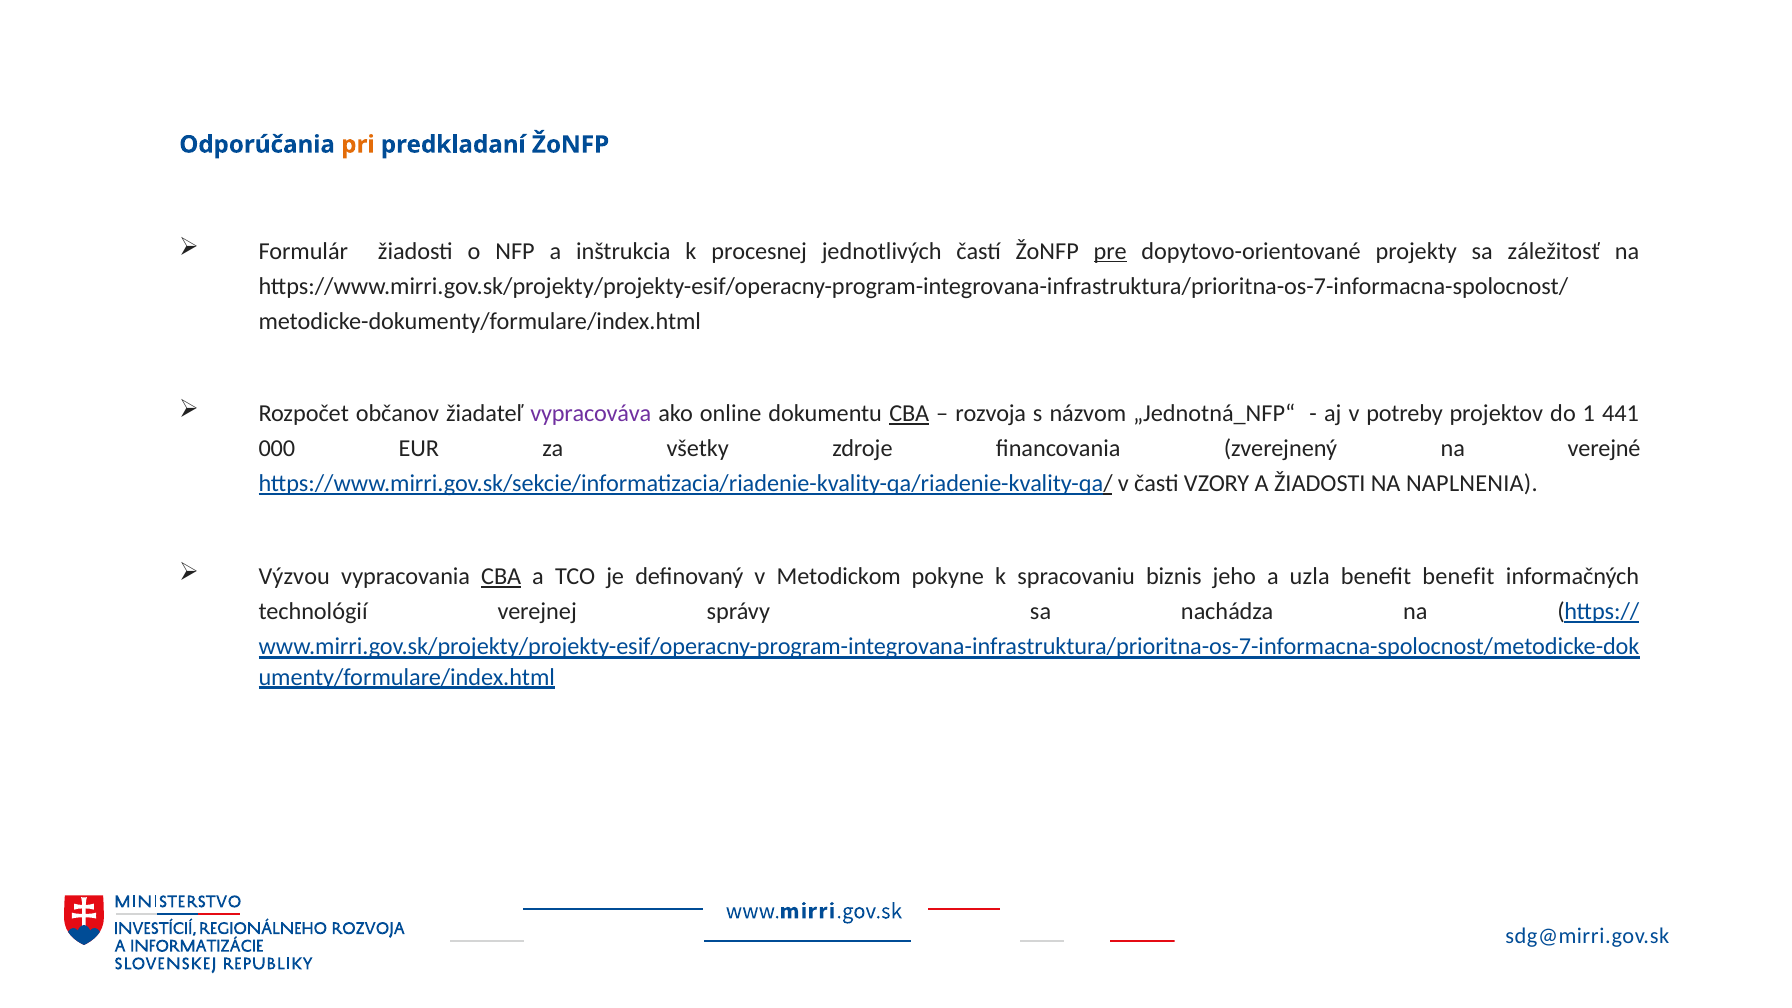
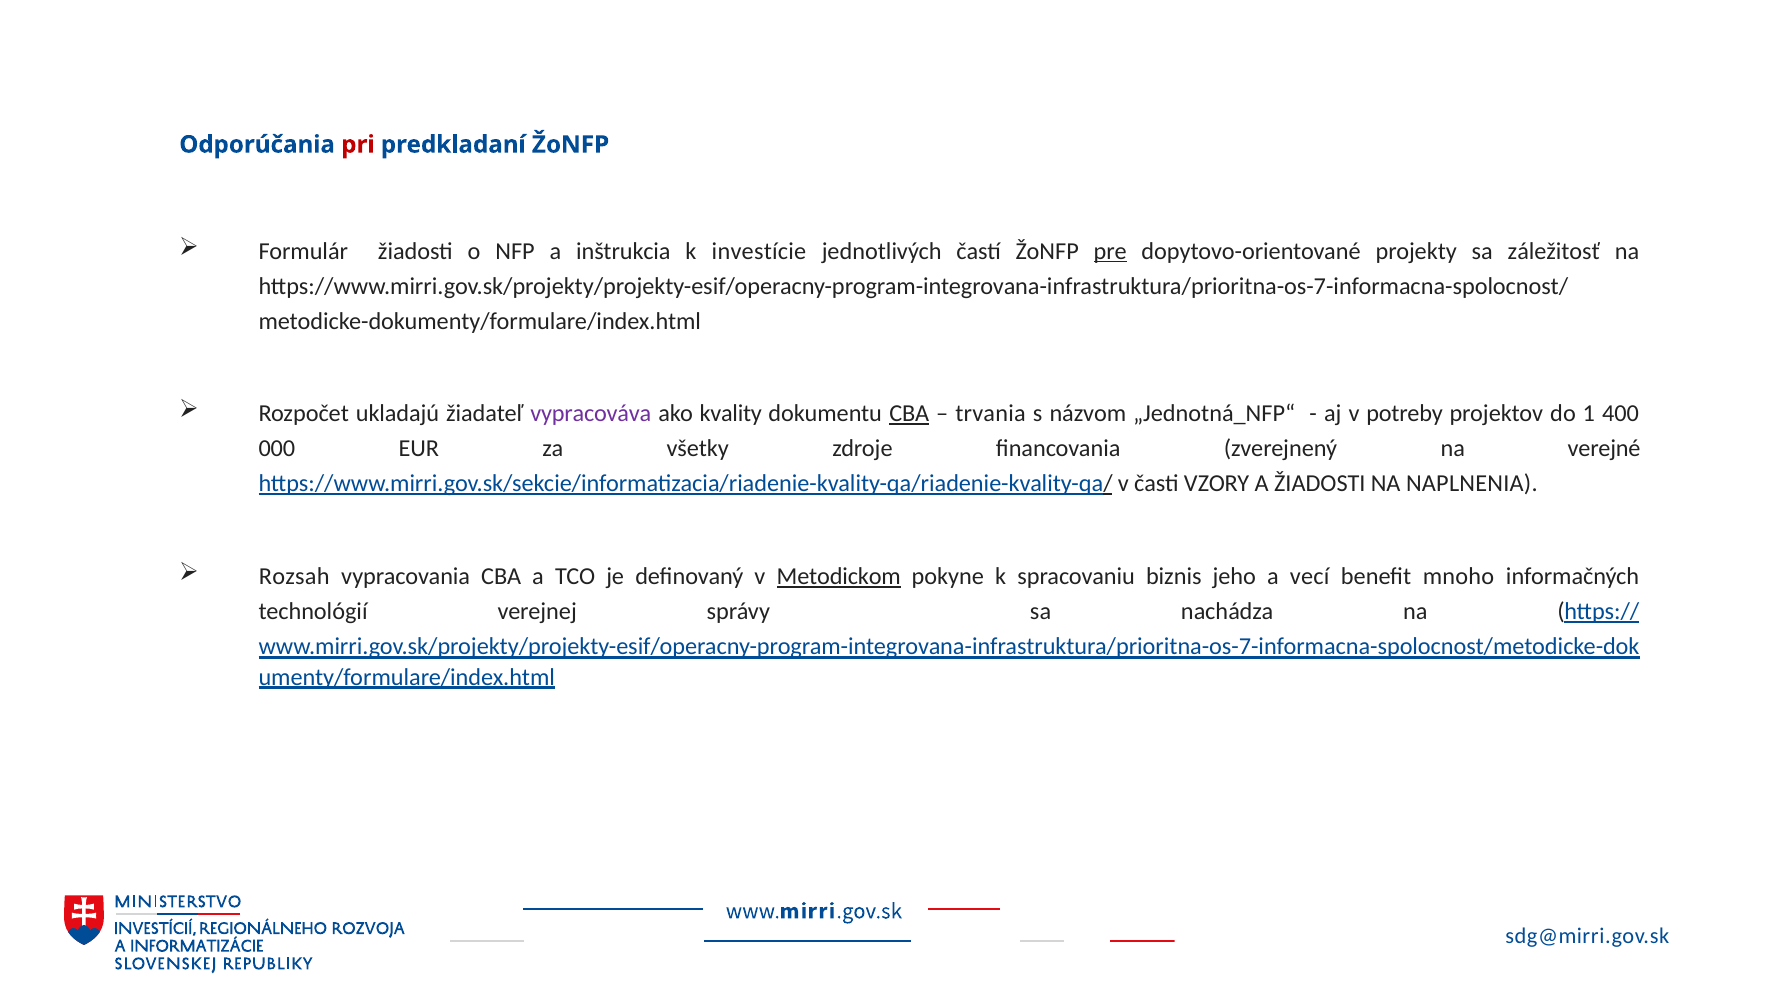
pri colour: orange -> red (358, 145)
procesnej: procesnej -> investície (759, 251)
občanov: občanov -> ukladajú (397, 414)
online: online -> kvality (731, 414)
rozvoja: rozvoja -> trvania (990, 414)
441: 441 -> 400 (1621, 414)
Výzvou: Výzvou -> Rozsah (294, 576)
CBA underline: present -> none (501, 576)
Metodickom underline: none -> present (839, 576)
uzla: uzla -> vecí (1310, 576)
benefit benefit: benefit -> mnoho (1459, 576)
